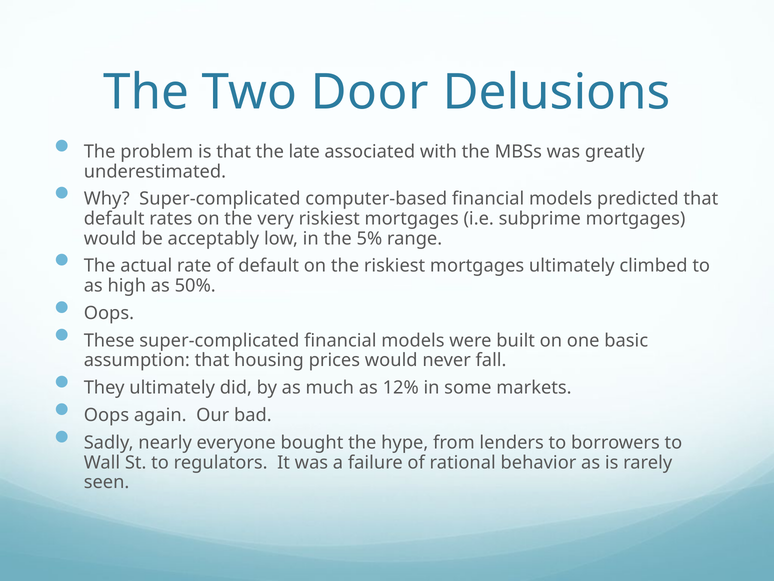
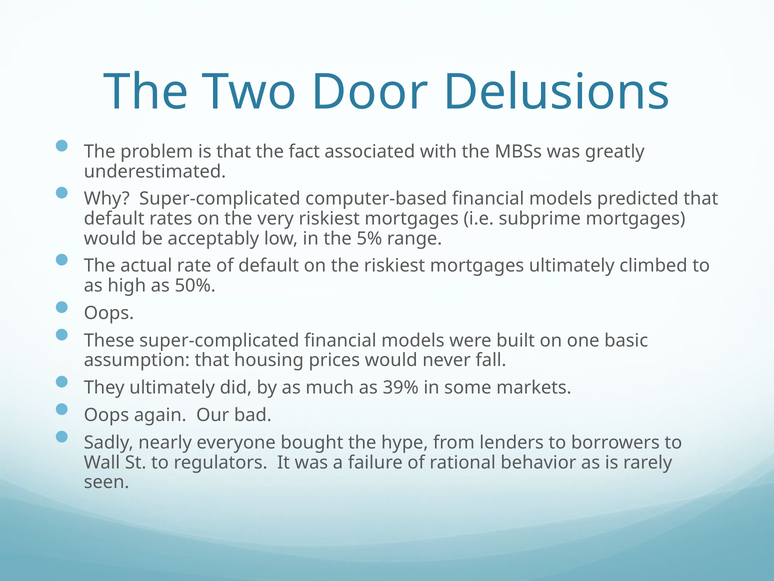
late: late -> fact (304, 152)
12%: 12% -> 39% (401, 388)
